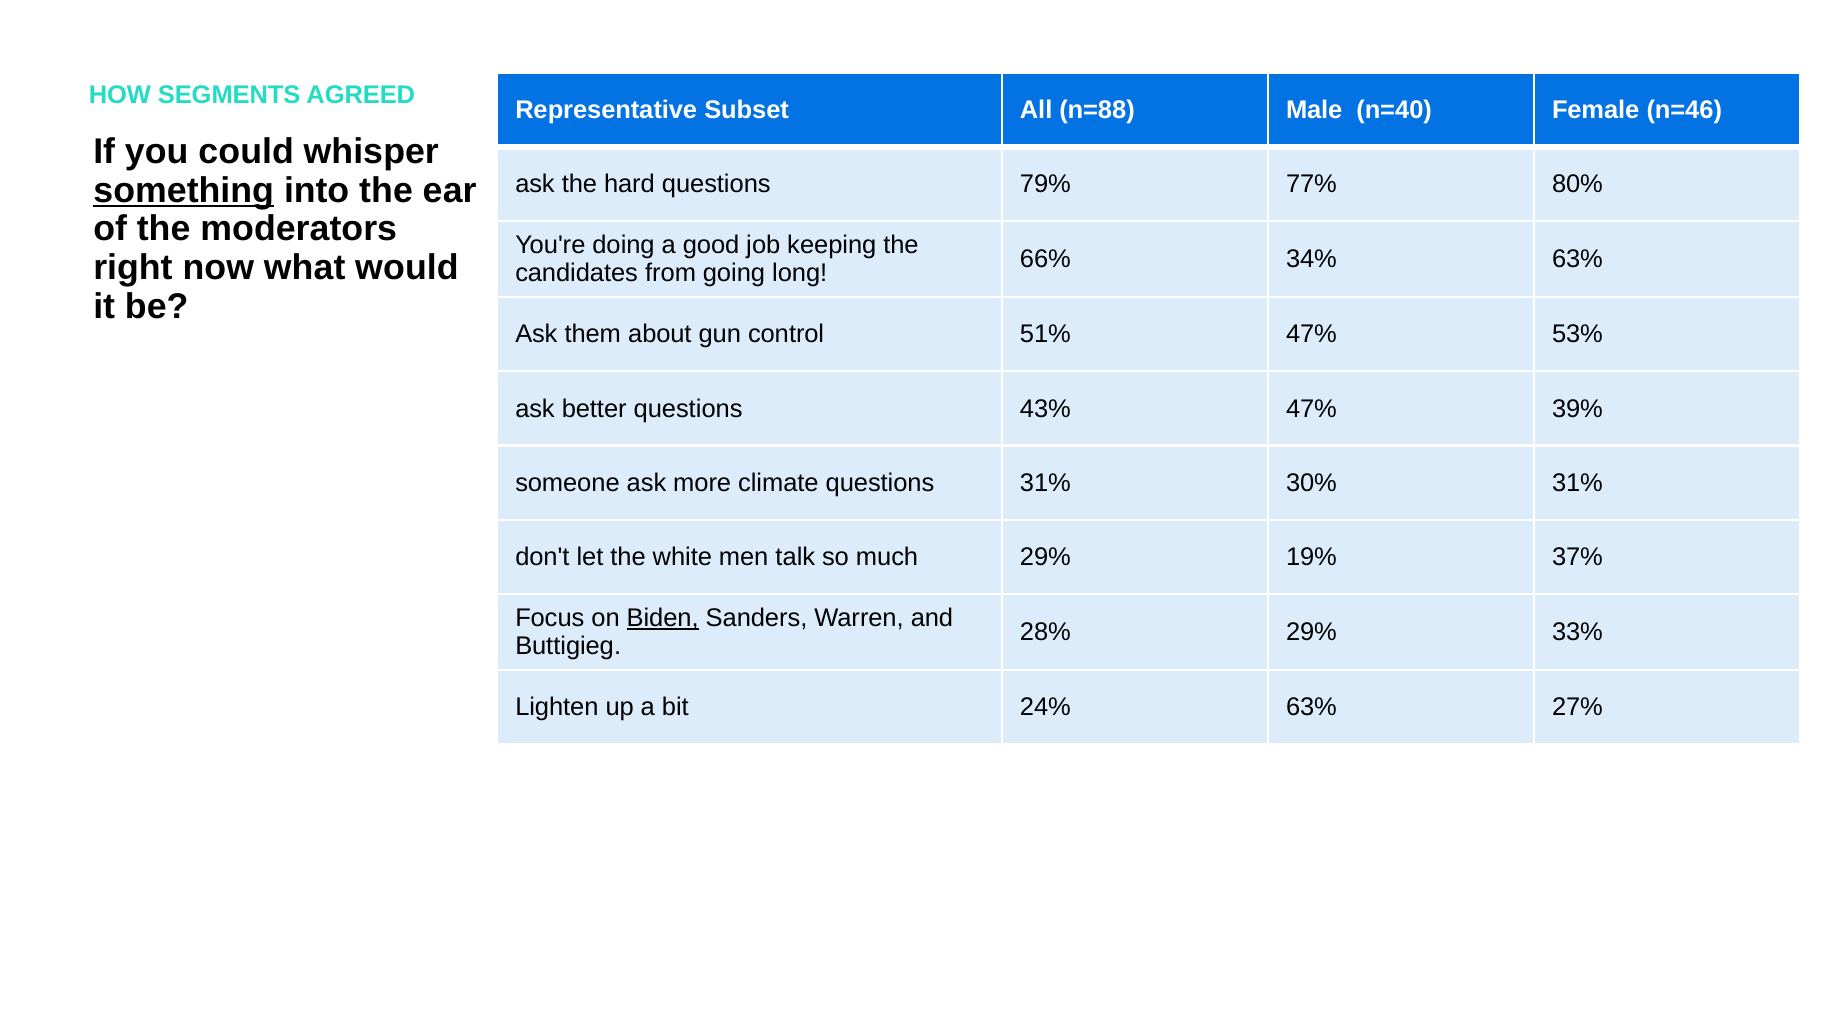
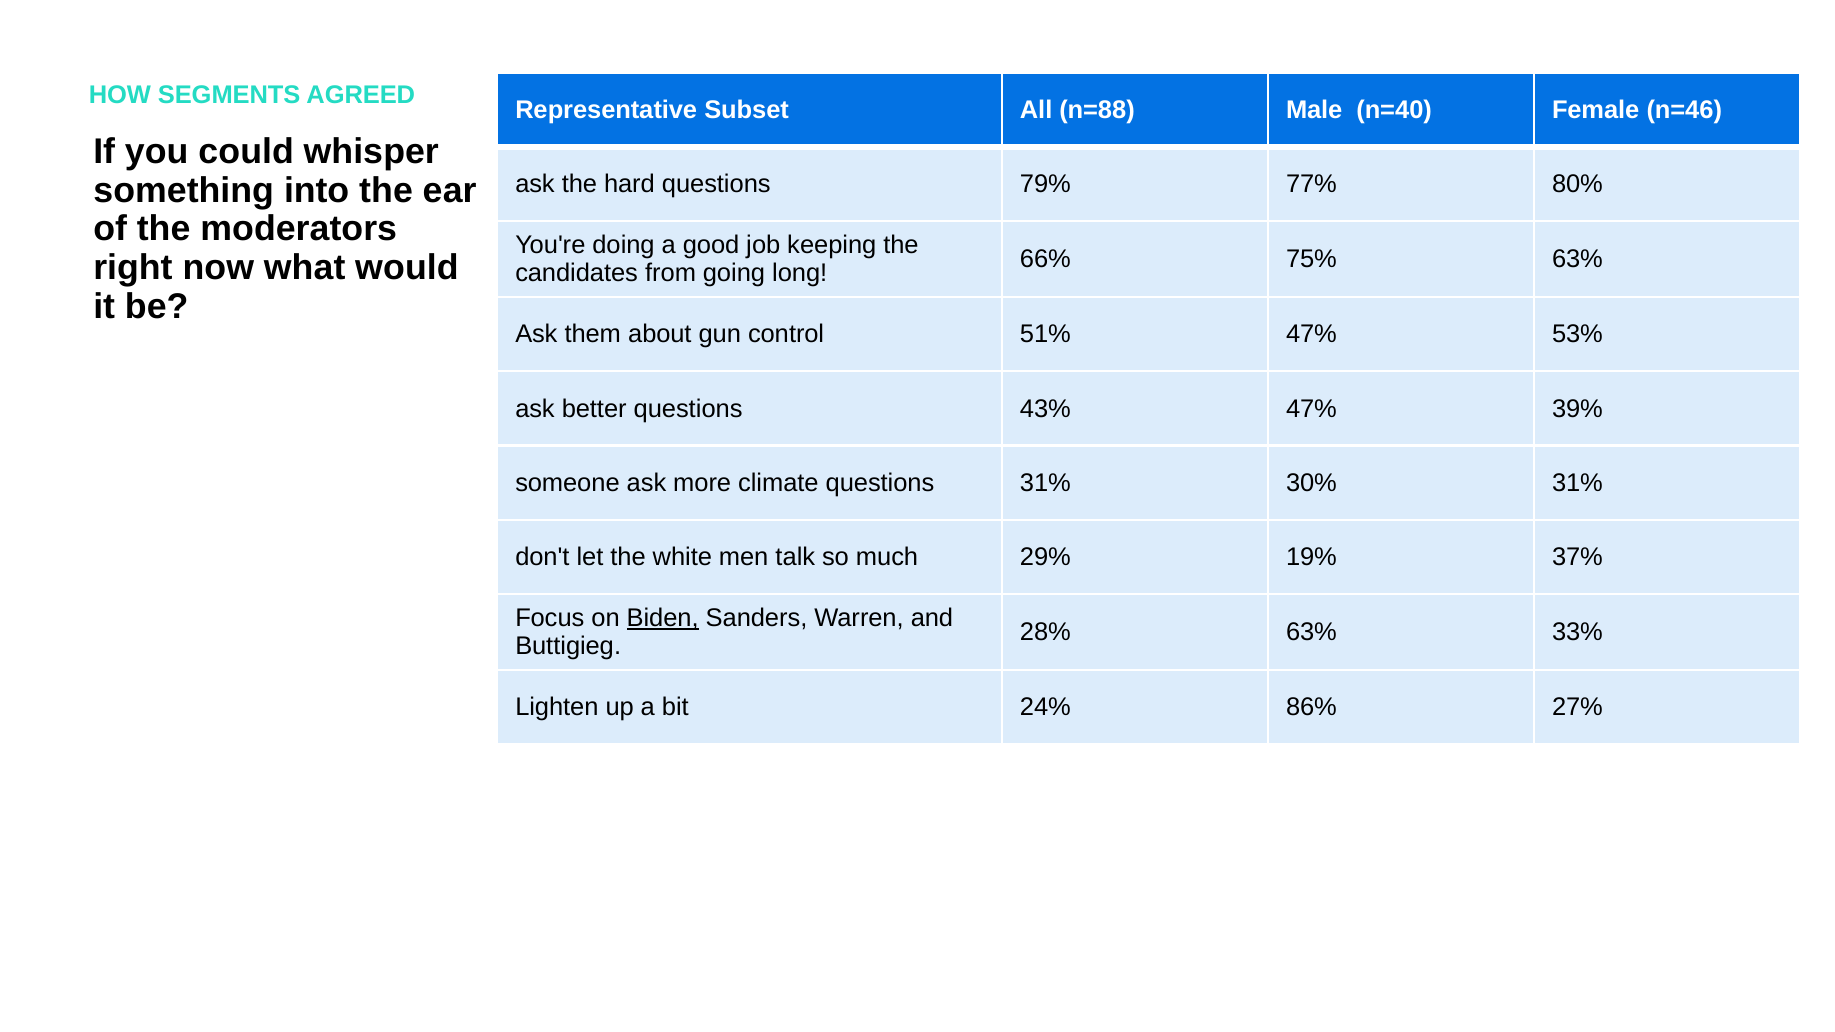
something underline: present -> none (184, 191)
34%: 34% -> 75% (1311, 259)
28% 29%: 29% -> 63% (1311, 632)
24% 63%: 63% -> 86% (1311, 707)
